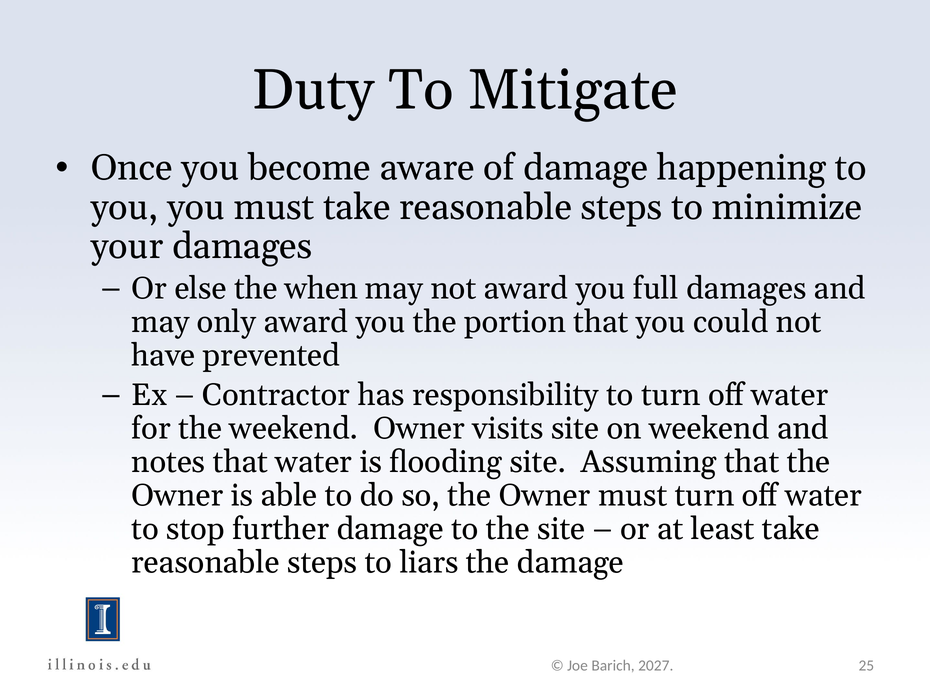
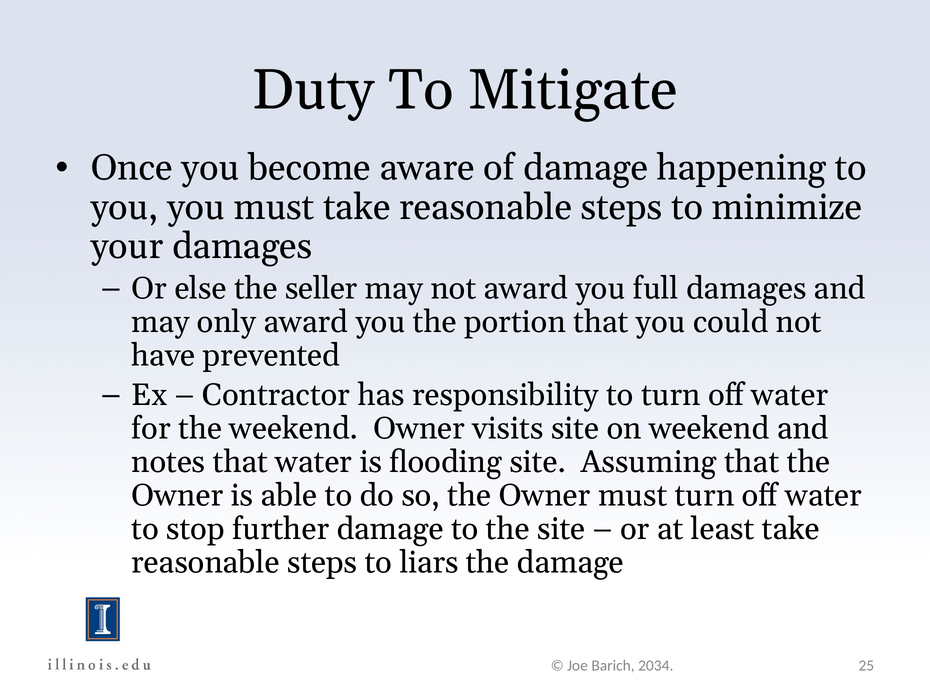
when: when -> seller (322, 289)
2027: 2027 -> 2034 (656, 666)
